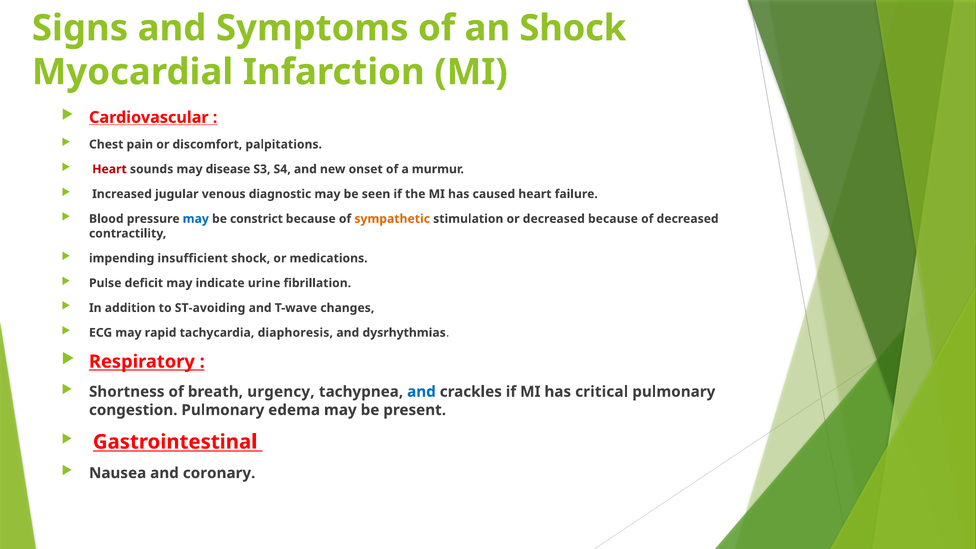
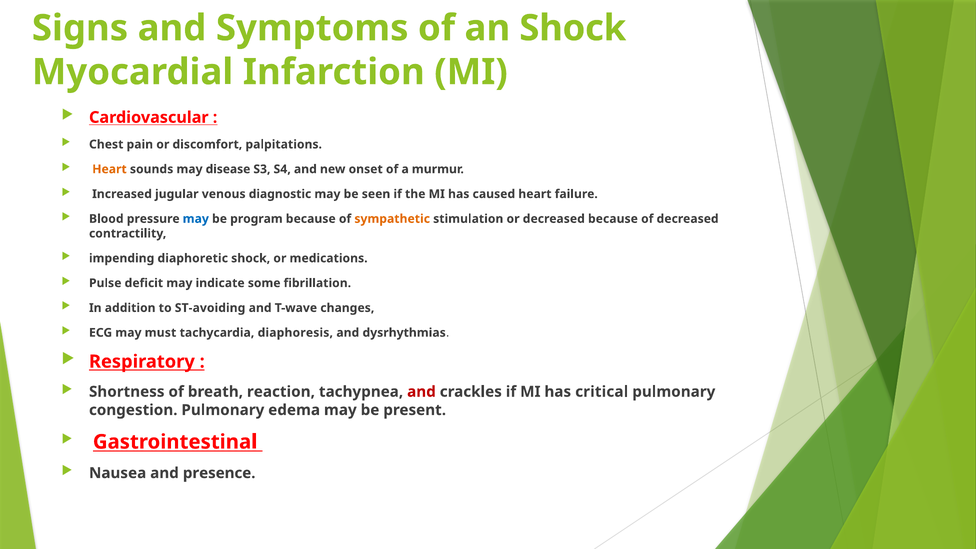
Heart colour: red -> orange (109, 169)
constrict: constrict -> program (256, 219)
insufficient: insufficient -> diaphoretic (193, 258)
urine: urine -> some (264, 283)
rapid: rapid -> must (160, 333)
urgency: urgency -> reaction (281, 392)
and colour: blue -> red (421, 392)
coronary: coronary -> presence (219, 473)
